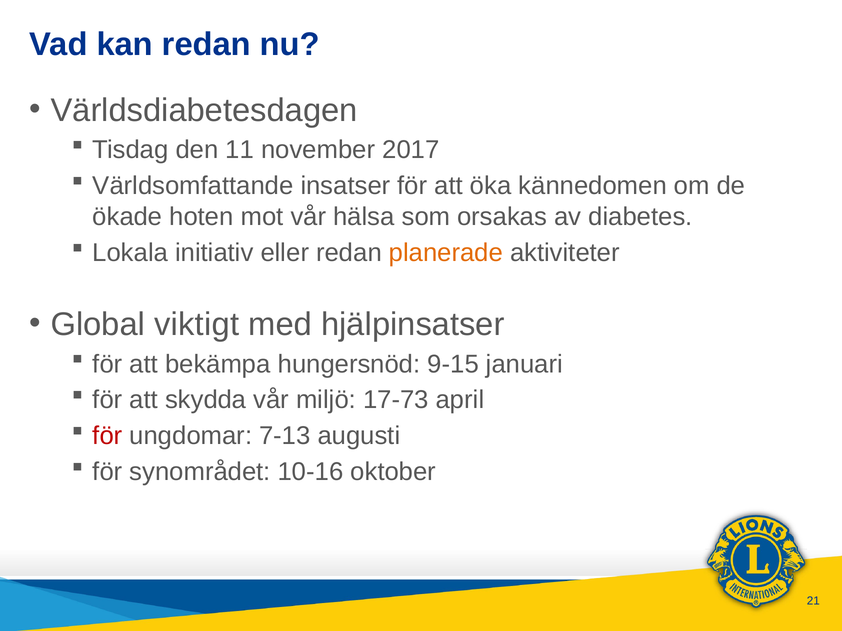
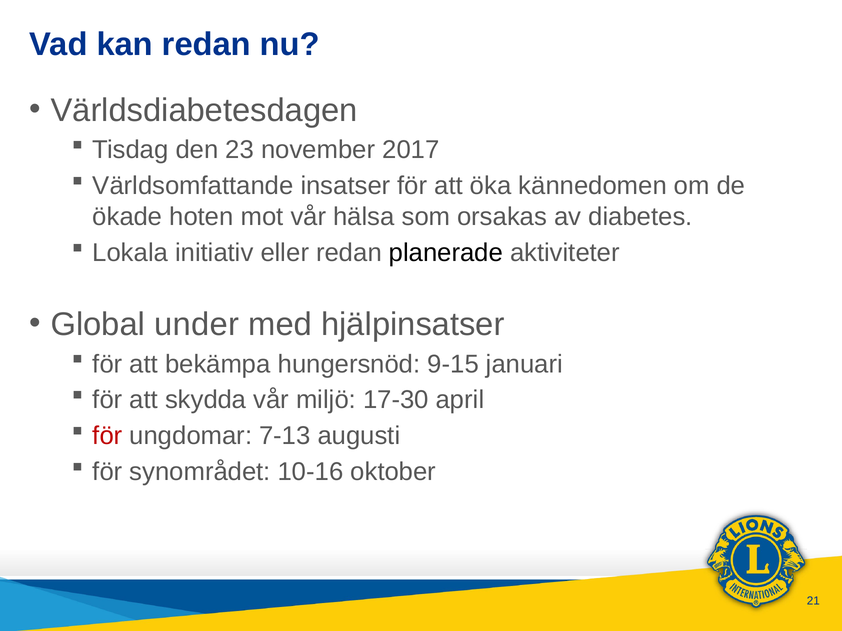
11: 11 -> 23 (240, 150)
planerade colour: orange -> black (446, 253)
viktigt: viktigt -> under (197, 325)
17-73: 17-73 -> 17-30 (396, 400)
